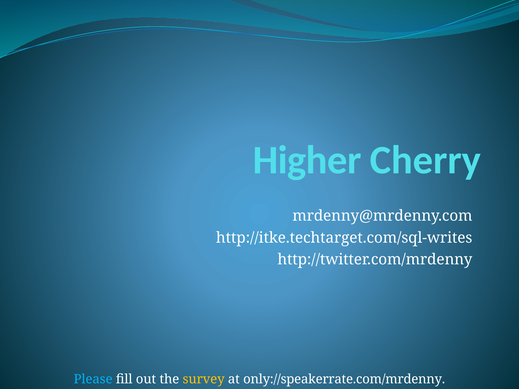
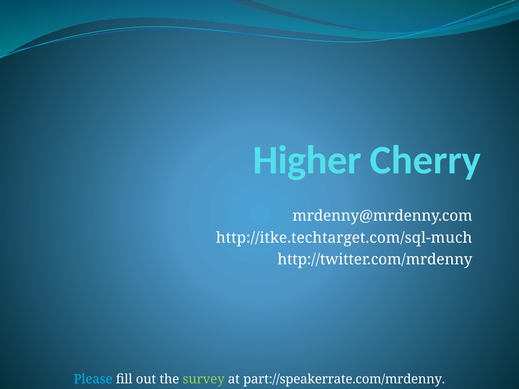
http://itke.techtarget.com/sql-writes: http://itke.techtarget.com/sql-writes -> http://itke.techtarget.com/sql-much (344, 238)
survey colour: yellow -> light green (204, 380)
only://speakerrate.com/mrdenny: only://speakerrate.com/mrdenny -> part://speakerrate.com/mrdenny (344, 380)
